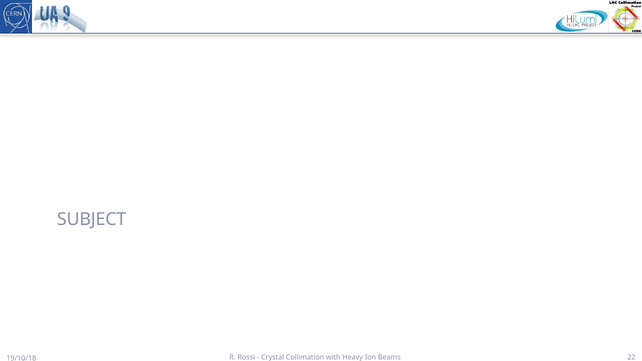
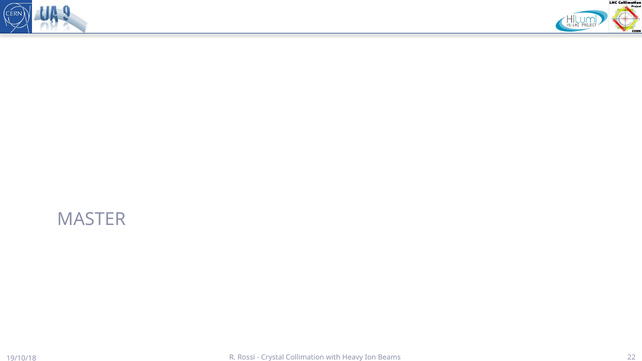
SUBJECT: SUBJECT -> MASTER (91, 219)
